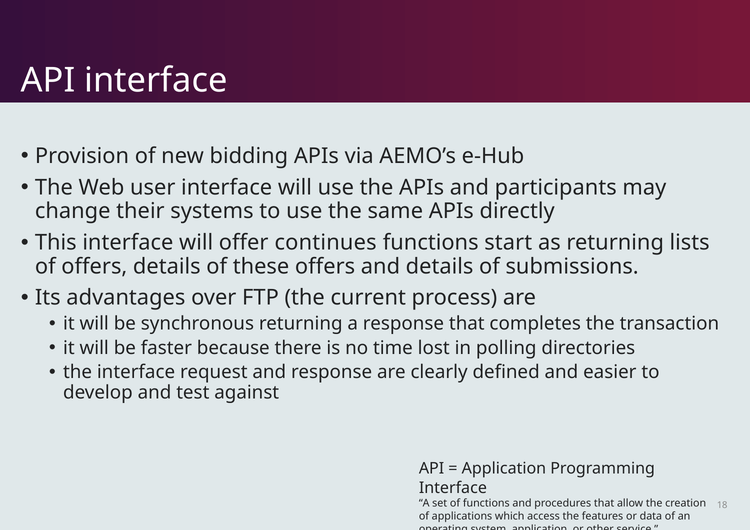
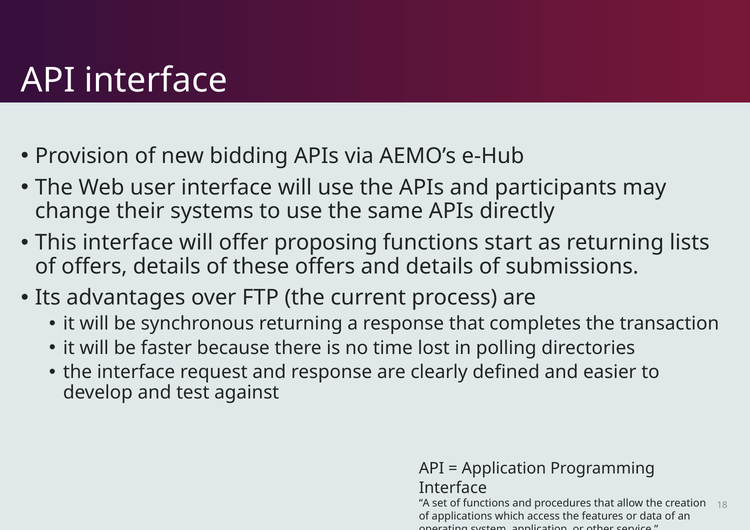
continues: continues -> proposing (326, 243)
